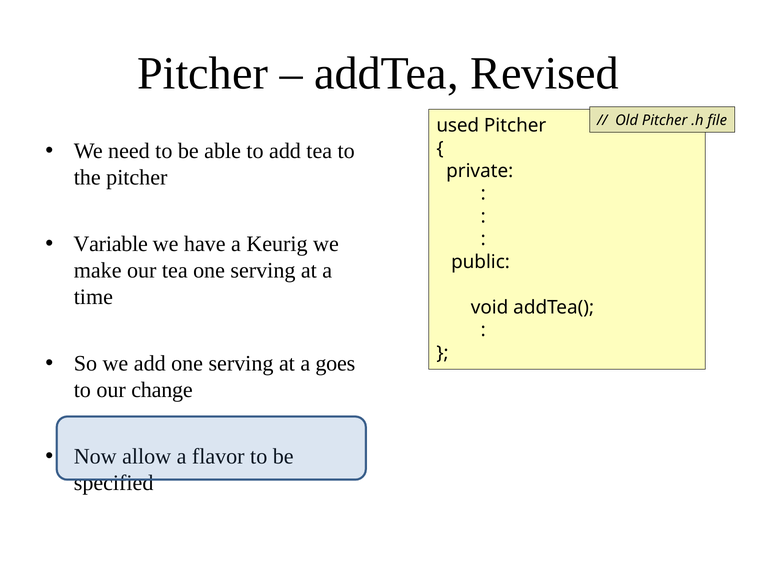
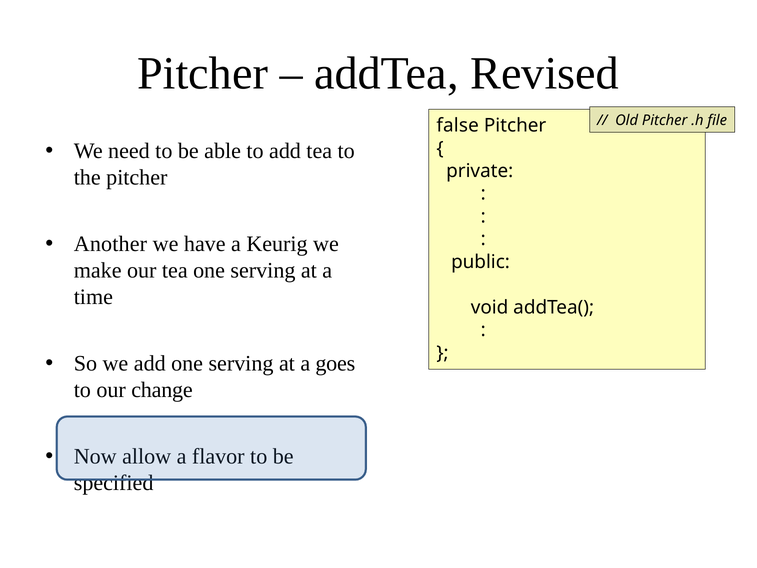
used: used -> false (458, 126)
Variable: Variable -> Another (110, 244)
